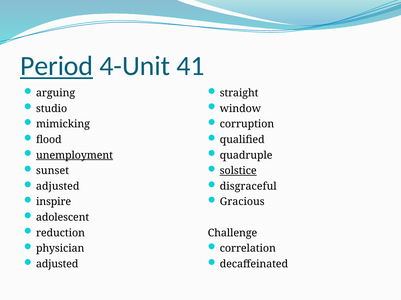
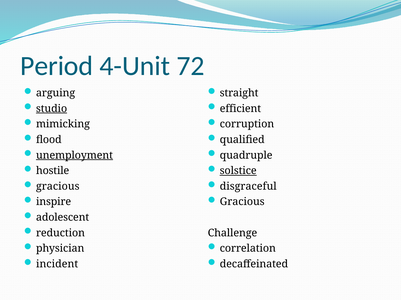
Period underline: present -> none (57, 66)
41: 41 -> 72 (191, 66)
studio underline: none -> present (52, 109)
window: window -> efficient (240, 109)
sunset: sunset -> hostile (53, 171)
adjusted: adjusted -> gracious (58, 187)
adjusted: adjusted -> incident (57, 265)
